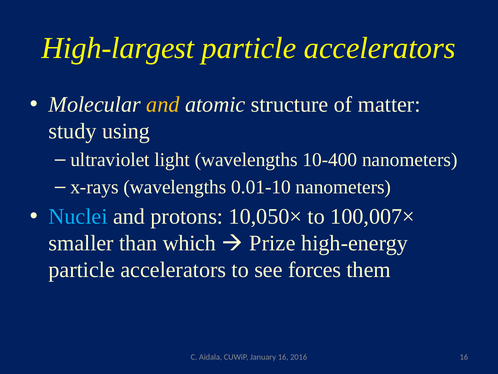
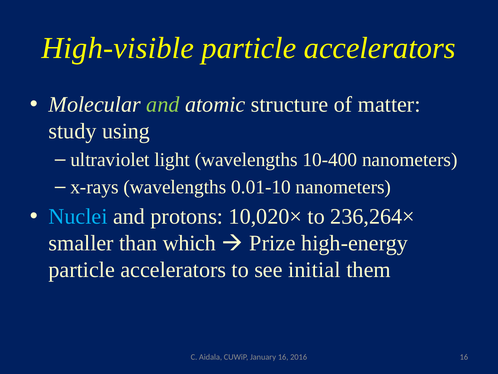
High-largest: High-largest -> High-visible (118, 48)
and colour: yellow -> light green (163, 104)
10,050×: 10,050× -> 10,020× (265, 216)
100,007×: 100,007× -> 236,264× (373, 216)
forces: forces -> initial (314, 269)
